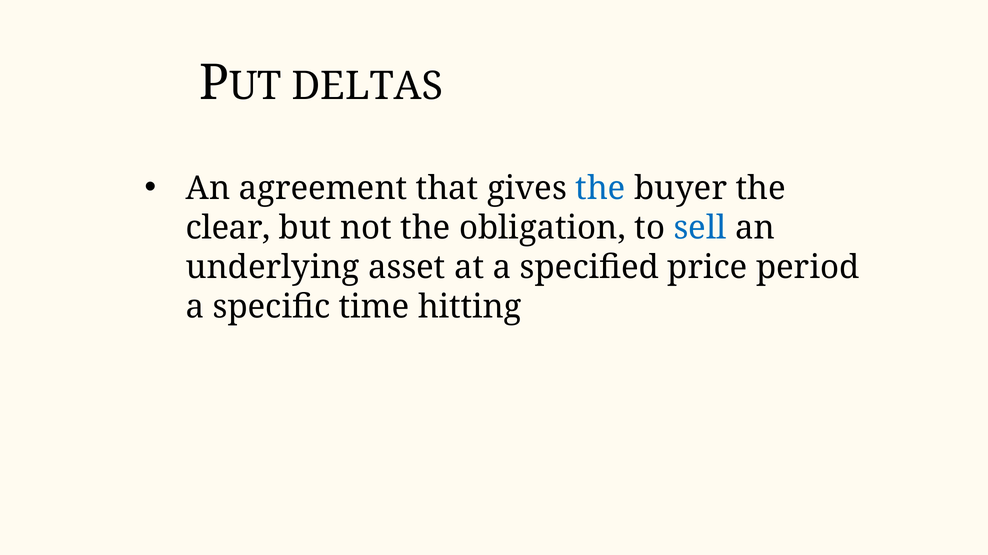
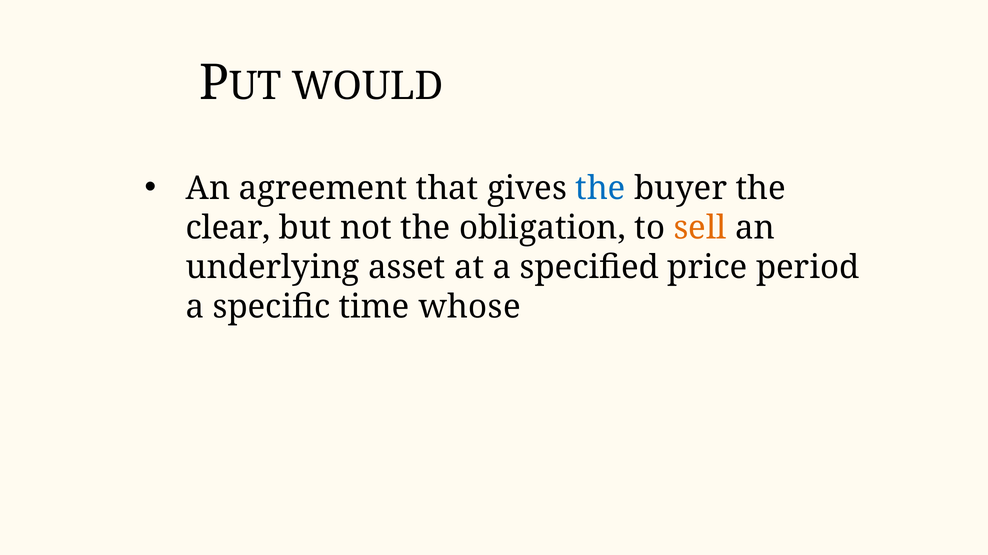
DELTAS: DELTAS -> WOULD (367, 87)
sell colour: blue -> orange (700, 228)
hitting: hitting -> whose (470, 307)
